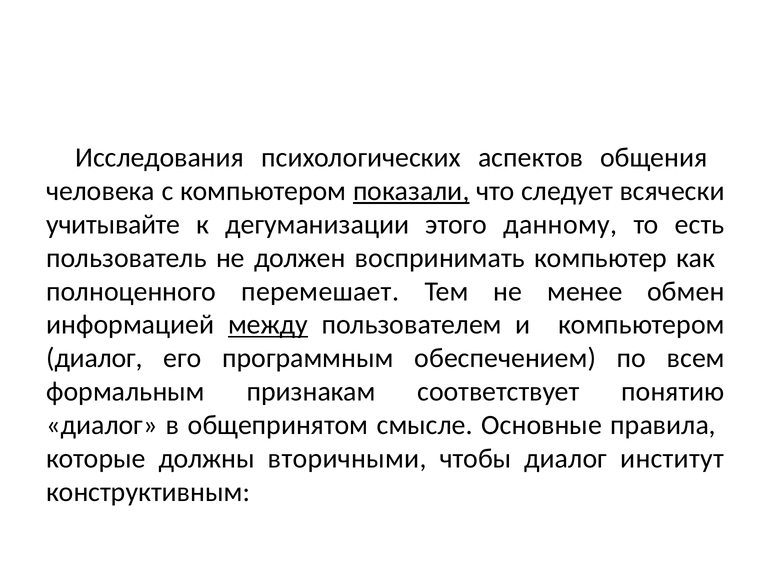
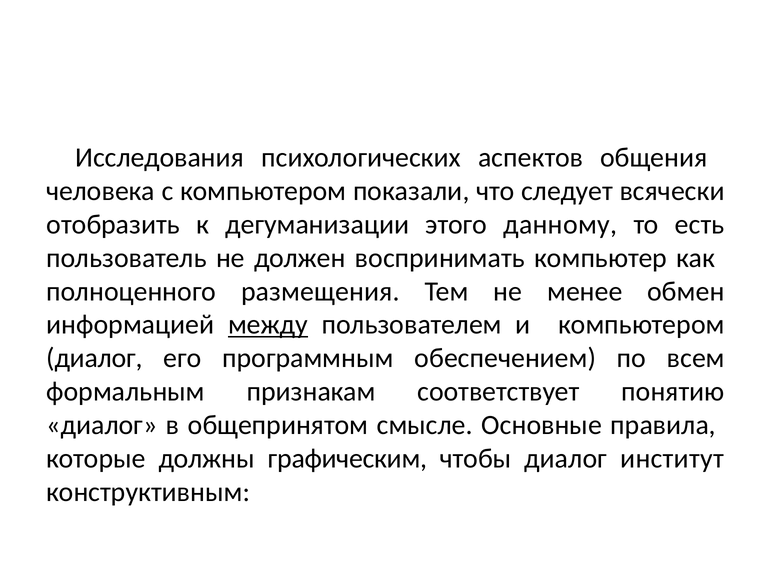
показали underline: present -> none (411, 191)
учитывайте: учитывайте -> отобразить (113, 224)
перемешает: перемешает -> размещения (320, 291)
вторичными: вторичными -> графическим (348, 459)
